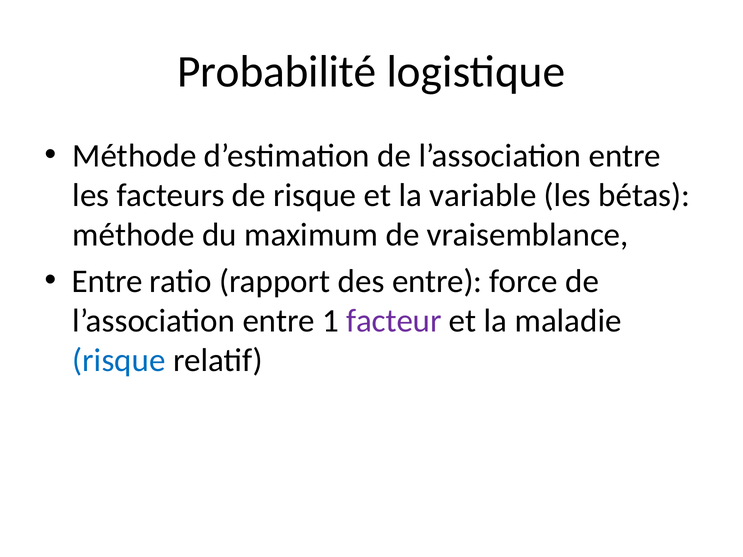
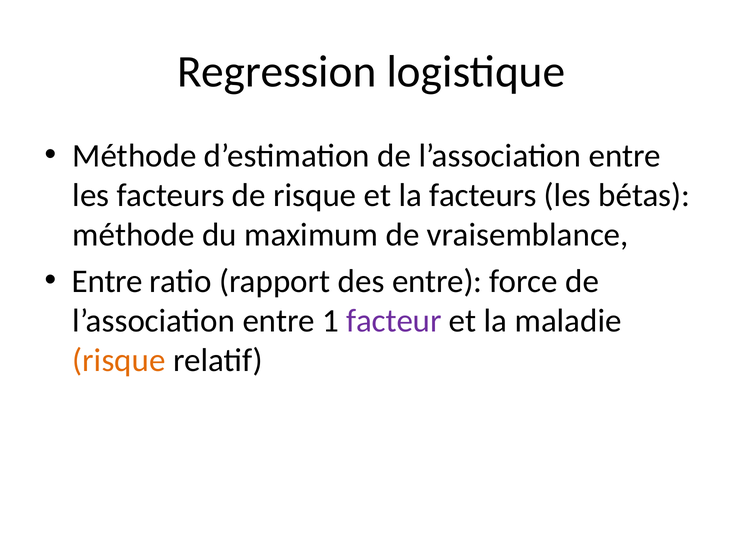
Probabilité: Probabilité -> Regression (277, 72)
la variable: variable -> facteurs (483, 196)
risque colour: blue -> orange (119, 361)
